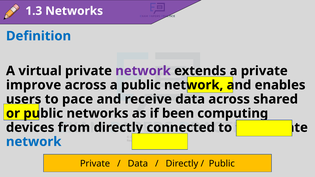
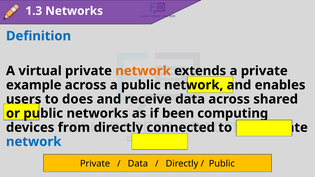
network colour: purple -> orange (143, 71)
improve: improve -> example (34, 85)
pace: pace -> does (78, 99)
